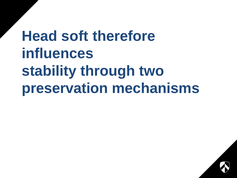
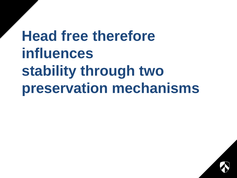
soft: soft -> free (75, 36)
